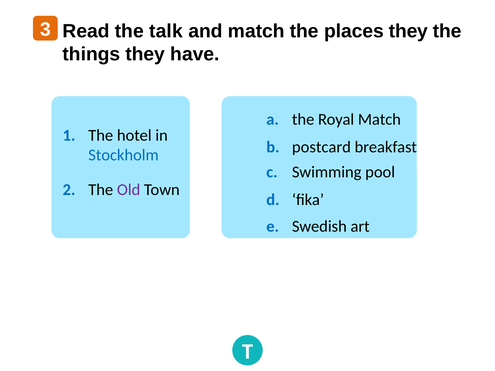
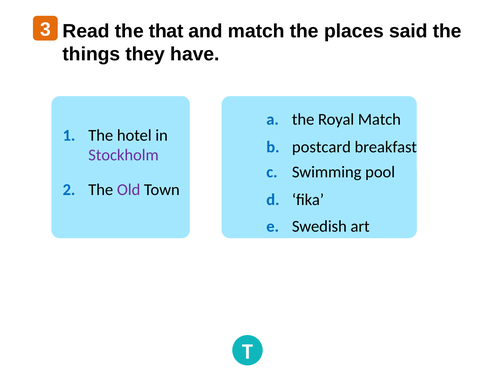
talk: talk -> that (166, 31)
places they: they -> said (408, 31)
Stockholm colour: blue -> purple (124, 155)
